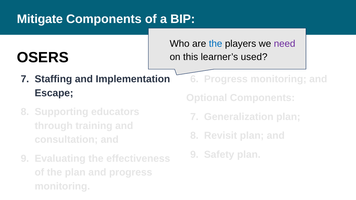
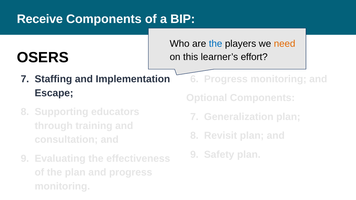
Mitigate: Mitigate -> Receive (40, 19)
need colour: purple -> orange (285, 44)
used: used -> effort (254, 57)
